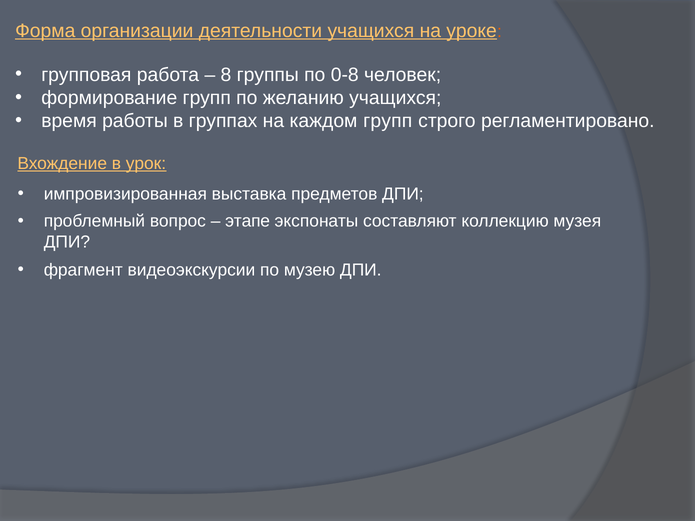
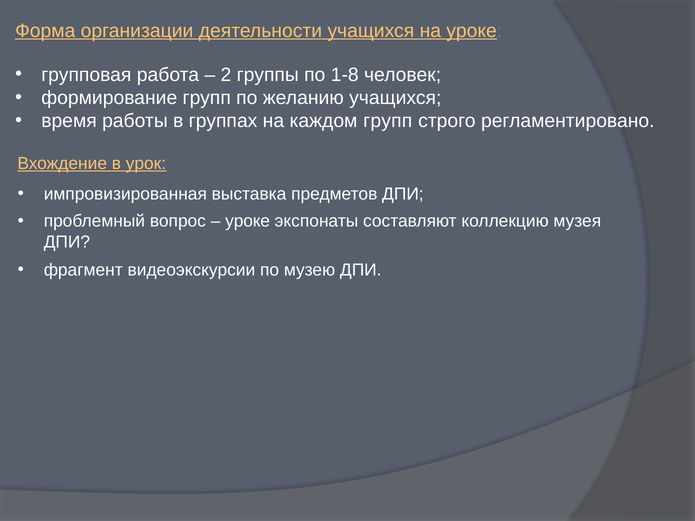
8: 8 -> 2 (226, 75)
0-8: 0-8 -> 1-8 (345, 75)
этапе: этапе -> уроке (248, 221)
